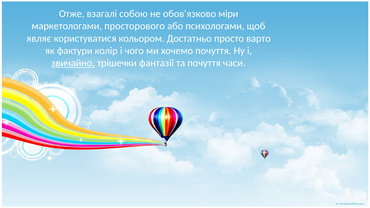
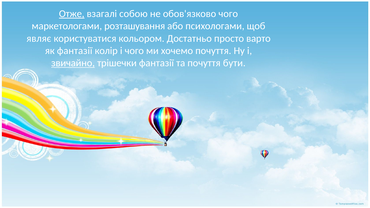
Отже underline: none -> present (72, 14)
обов'язково міри: міри -> чого (228, 14)
просторового: просторового -> розташування (135, 26)
як фактури: фактури -> фантазії (75, 51)
часи: часи -> бути (234, 63)
